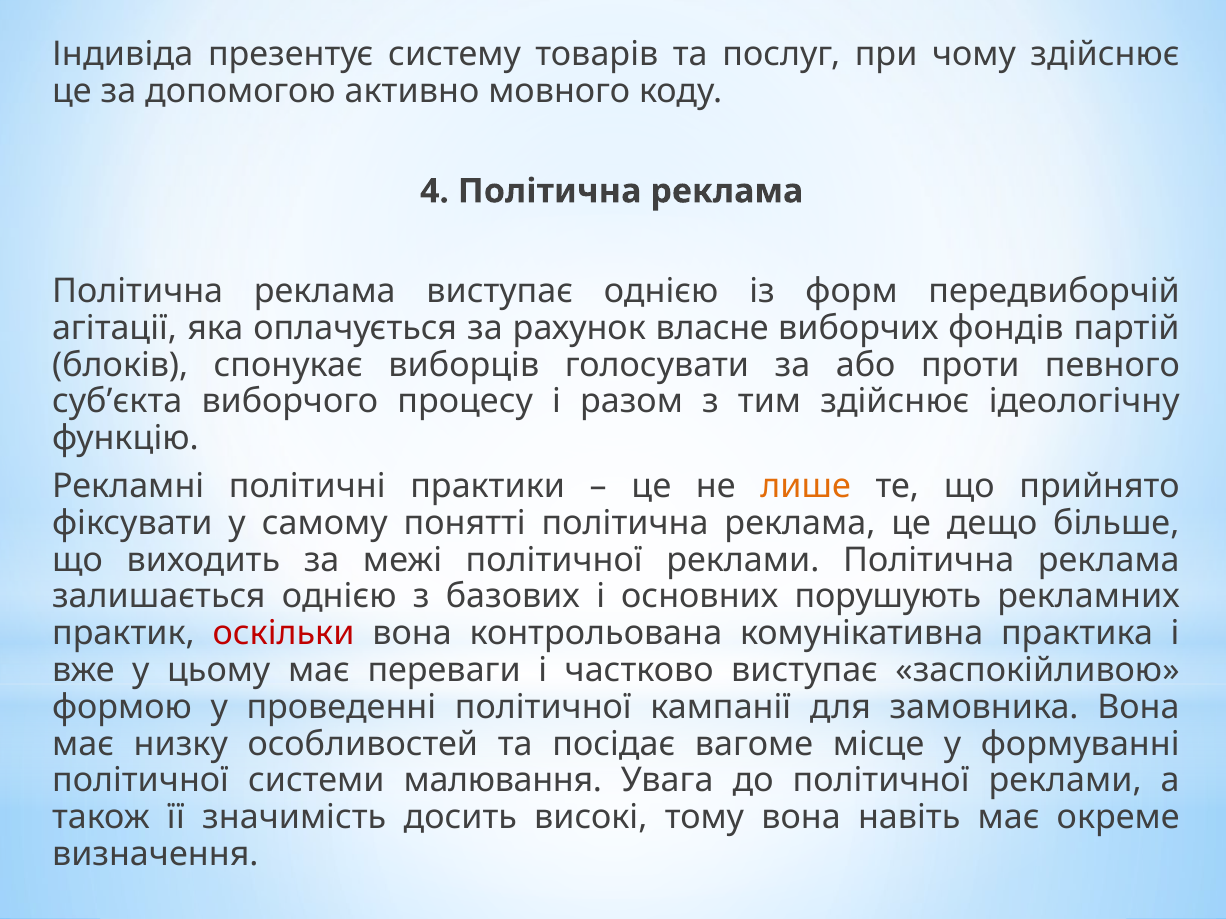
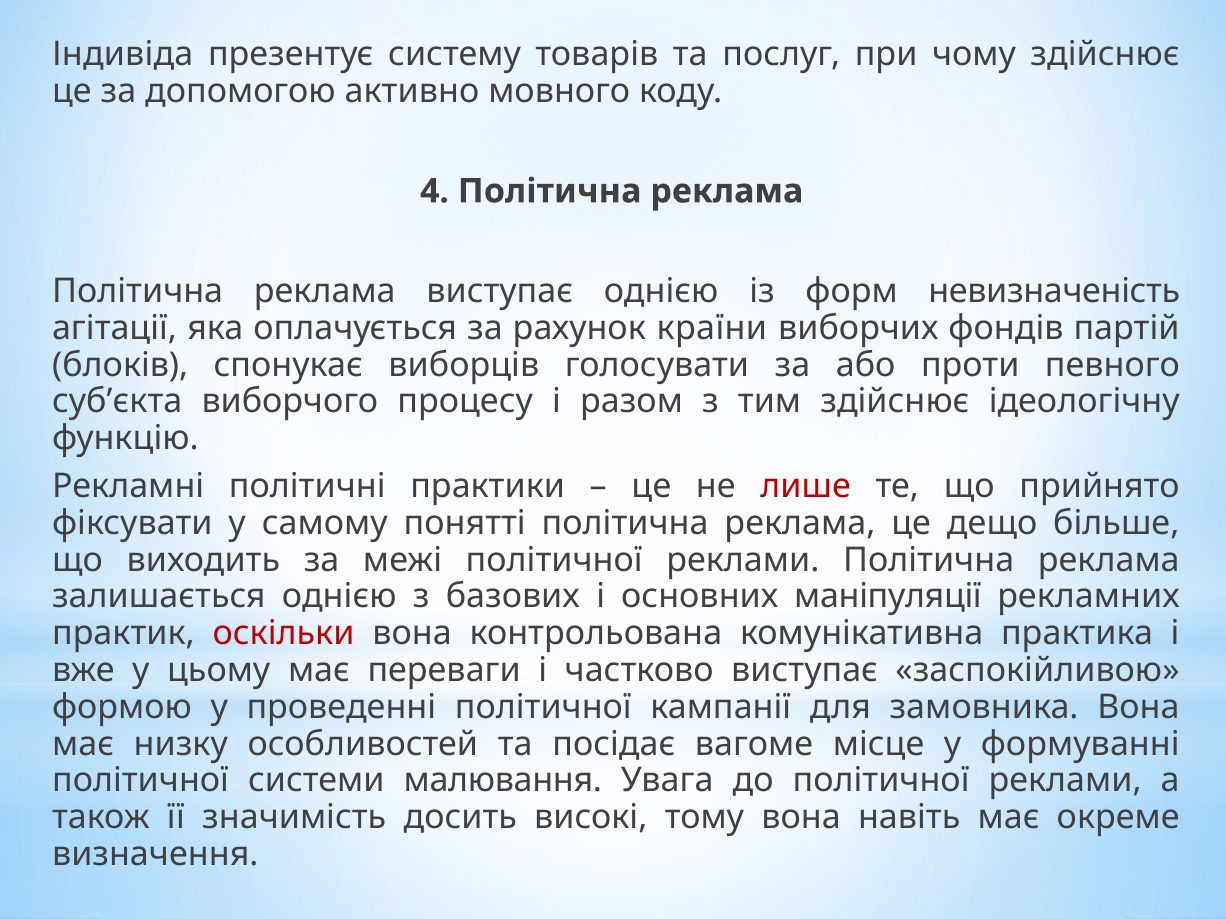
передвиборчій: передвиборчій -> невизначеність (1054, 292)
власне: власне -> країни (712, 328)
лише colour: orange -> red (806, 487)
порушують: порушують -> маніпуляції (888, 597)
